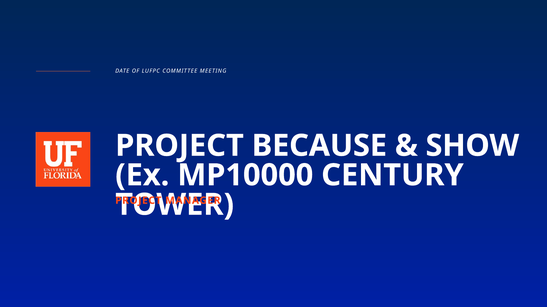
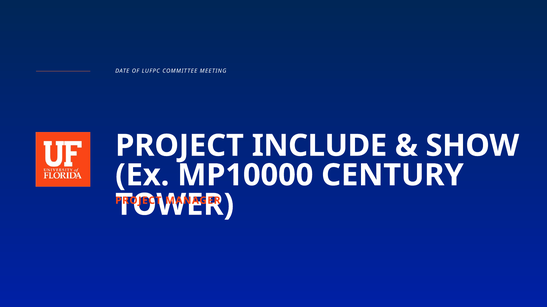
BECAUSE: BECAUSE -> INCLUDE (319, 146)
